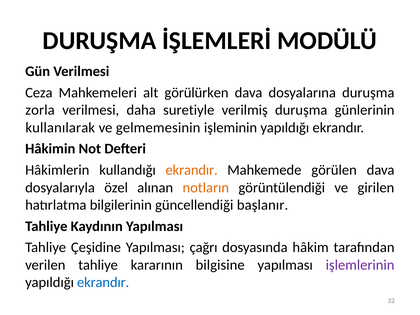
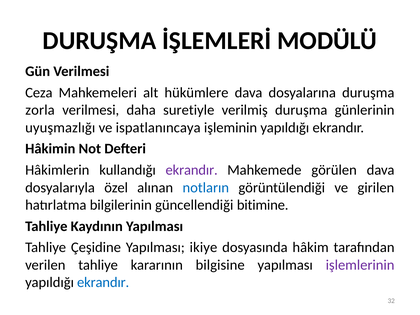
görülürken: görülürken -> hükümlere (196, 93)
kullanılarak: kullanılarak -> uyuşmazlığı (60, 128)
gelmemesinin: gelmemesinin -> ispatlanıncaya (158, 128)
ekrandır colour: orange -> purple (192, 170)
notların colour: orange -> blue (206, 188)
başlanır: başlanır -> bitimine (263, 205)
çağrı: çağrı -> ikiye (203, 248)
